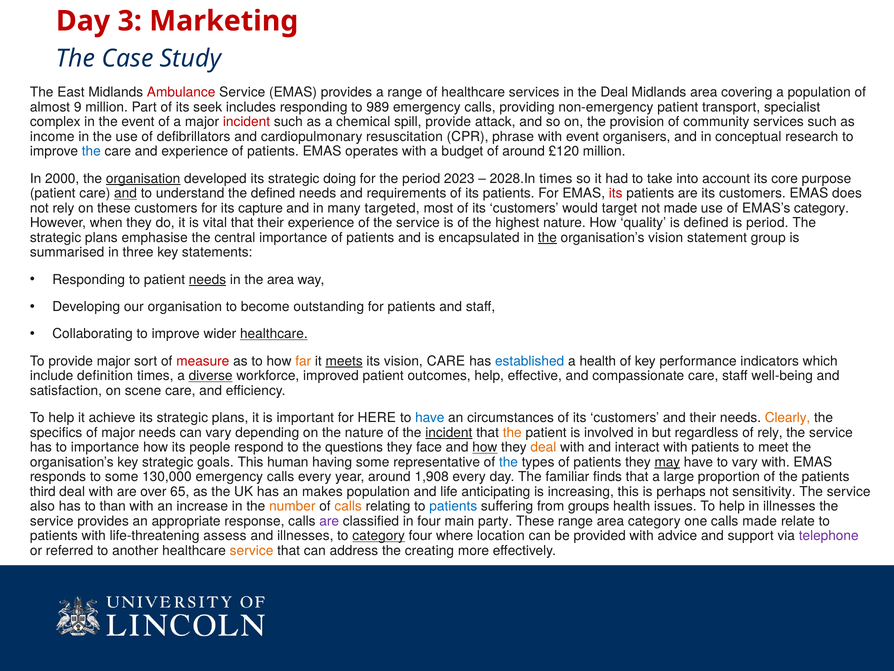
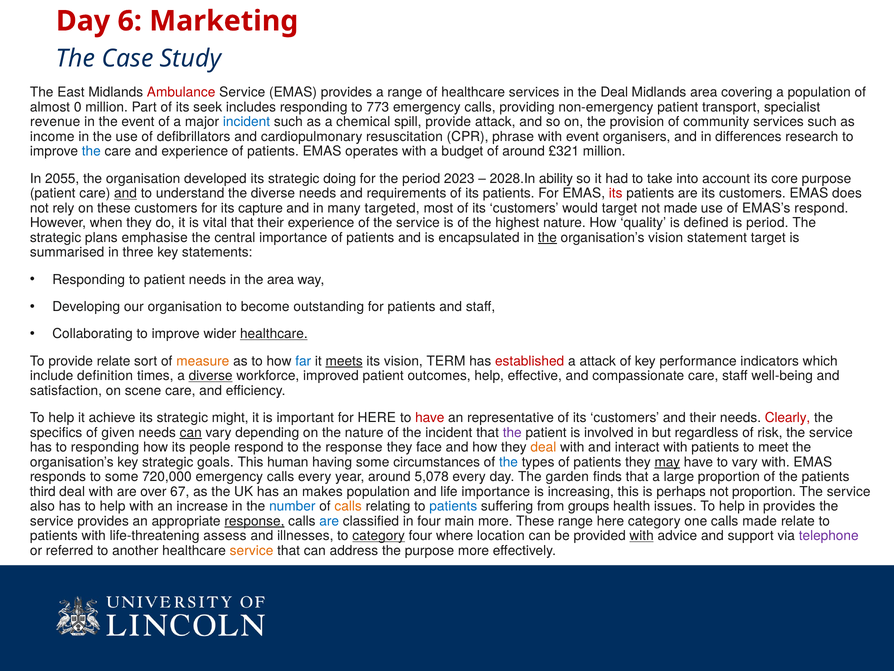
3: 3 -> 6 (130, 21)
9: 9 -> 0 (78, 107)
989: 989 -> 773 (378, 107)
complex: complex -> revenue (55, 122)
incident colour: red -> blue (247, 122)
conceptual: conceptual -> differences (748, 137)
£120: £120 -> £321 (564, 151)
2000: 2000 -> 2055 (62, 178)
organisation underline: present -> none (143, 178)
2028.In times: times -> ability (556, 178)
the defined: defined -> diverse (273, 193)
EMAS’s category: category -> respond (821, 208)
statement group: group -> target (768, 237)
needs underline: present -> none (207, 279)
provide major: major -> relate (114, 361)
measure colour: red -> orange (203, 361)
far colour: orange -> blue (303, 361)
vision CARE: CARE -> TERM (446, 361)
established colour: blue -> red (530, 361)
a health: health -> attack (598, 361)
its strategic plans: plans -> might (230, 418)
have colour: blue -> red (430, 418)
circumstances: circumstances -> representative (510, 418)
Clearly colour: orange -> red (788, 418)
of major: major -> given (118, 432)
can underline: none -> present (191, 432)
incident underline: present -> none (449, 432)
the colour: orange -> purple (512, 432)
of rely: rely -> risk (770, 432)
to importance: importance -> responding (105, 447)
the questions: questions -> response (354, 447)
how underline: present -> none (485, 447)
representative: representative -> circumstances (437, 462)
130,000: 130,000 -> 720,000 (167, 477)
1,908: 1,908 -> 5,078 (432, 477)
familiar: familiar -> garden (567, 477)
65: 65 -> 67 (180, 491)
life anticipating: anticipating -> importance (496, 491)
not sensitivity: sensitivity -> proportion (764, 491)
has to than: than -> help (113, 506)
number colour: orange -> blue (292, 506)
in illnesses: illnesses -> provides (789, 506)
response underline: none -> present (254, 521)
are colour: purple -> blue (329, 521)
main party: party -> more (495, 521)
range area: area -> here (610, 521)
with underline: none -> present (642, 536)
the creating: creating -> purpose (429, 550)
